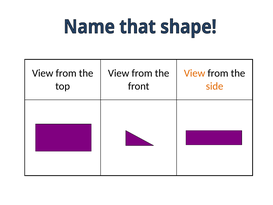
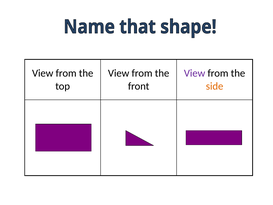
View colour: orange -> purple (195, 73)
